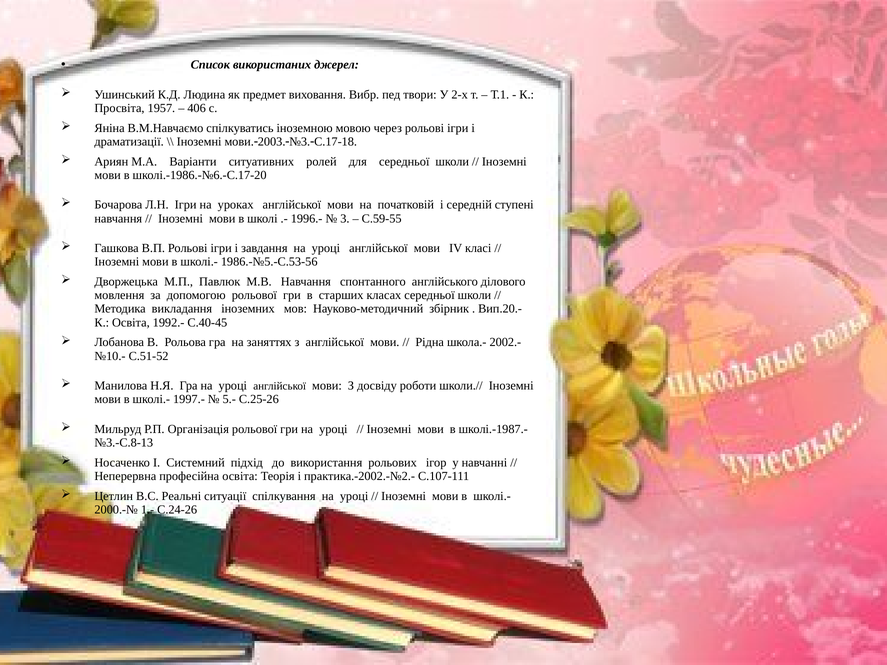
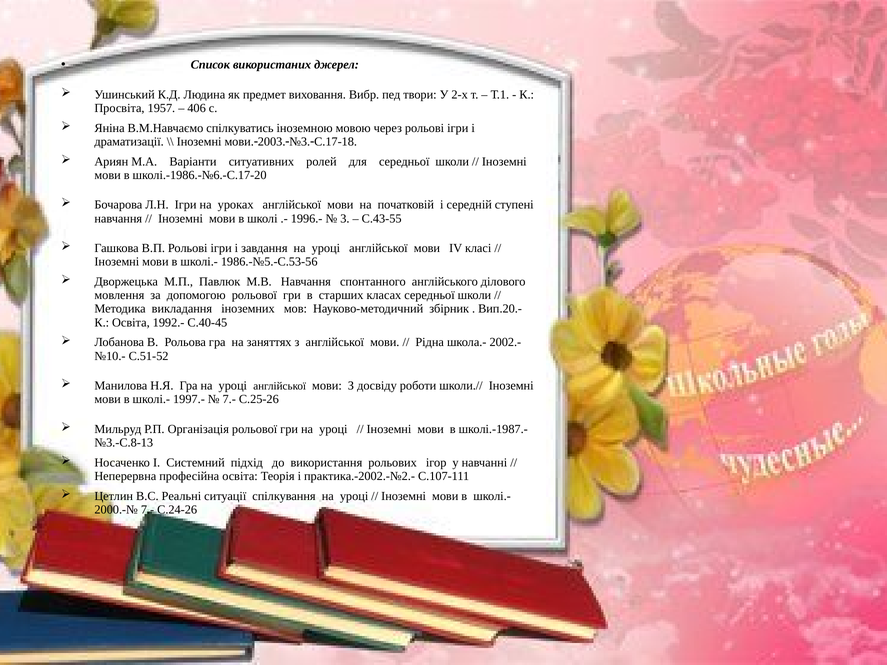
С.59-55: С.59-55 -> С.43-55 (382, 219)
5.-: 5.- -> 7.- (229, 400)
2000.-№ 1.-: 1.- -> 7.- (148, 510)
